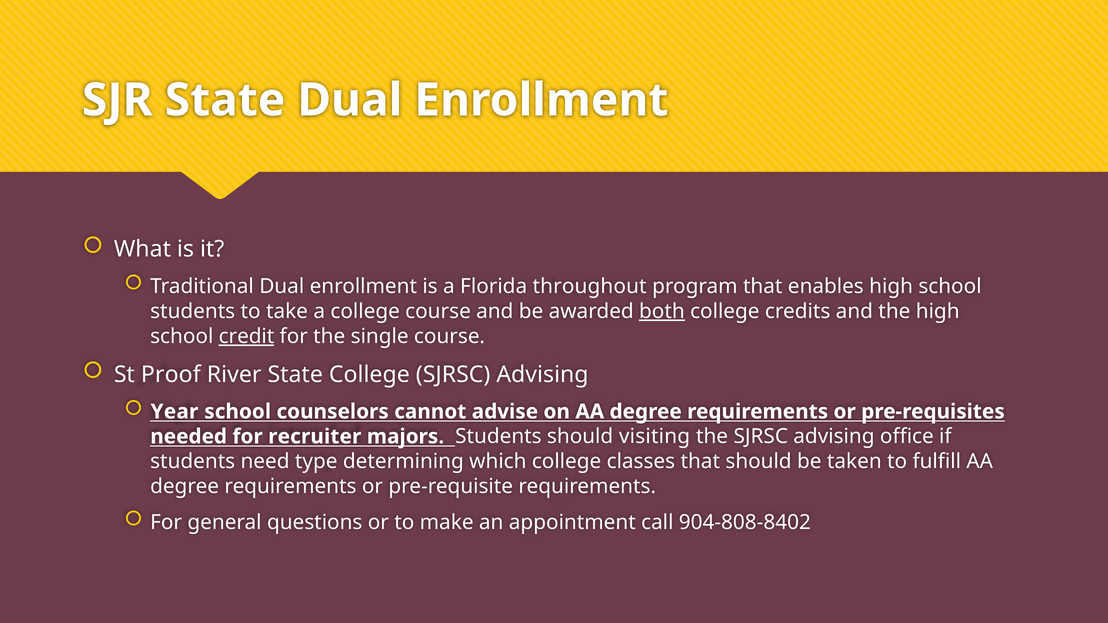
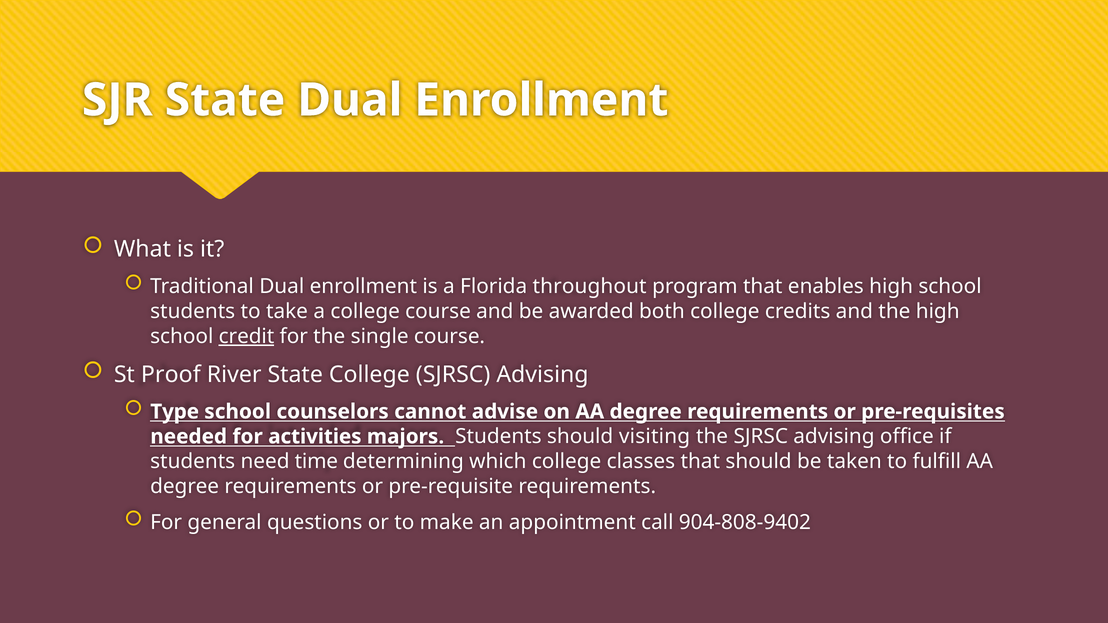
both underline: present -> none (662, 312)
Year: Year -> Type (175, 412)
recruiter: recruiter -> activities (315, 437)
type: type -> time (316, 462)
904-808-8402: 904-808-8402 -> 904-808-9402 (745, 523)
